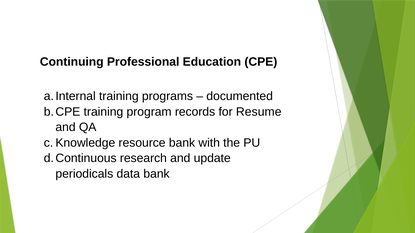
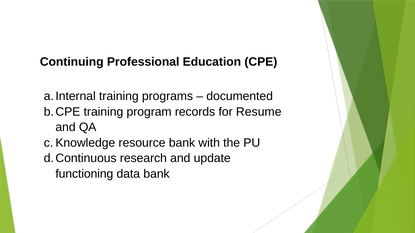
periodicals: periodicals -> functioning (84, 174)
